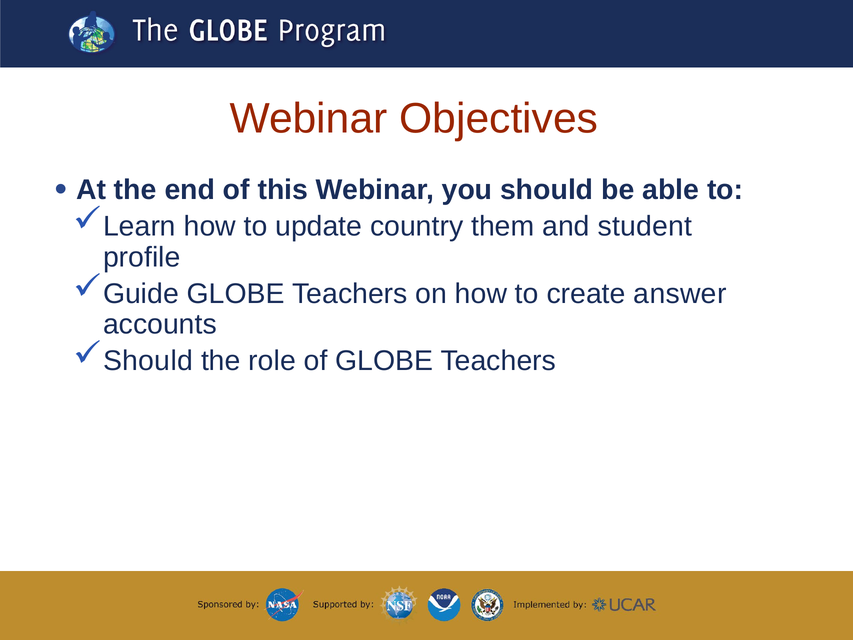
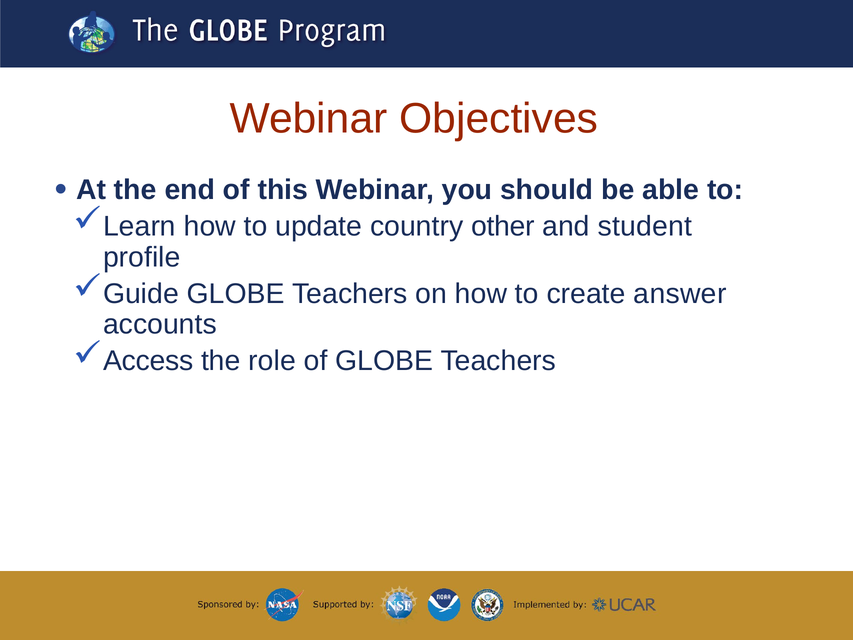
them: them -> other (503, 226)
Should: Should -> Access (148, 361)
